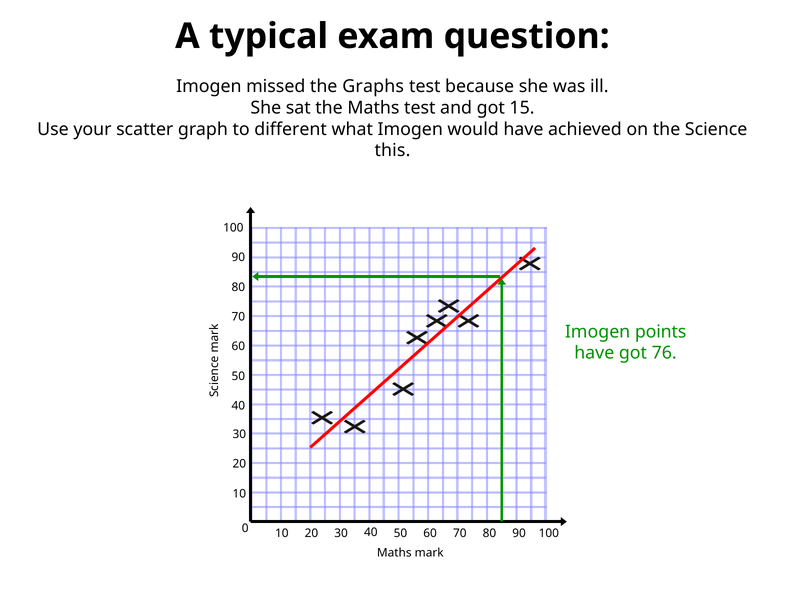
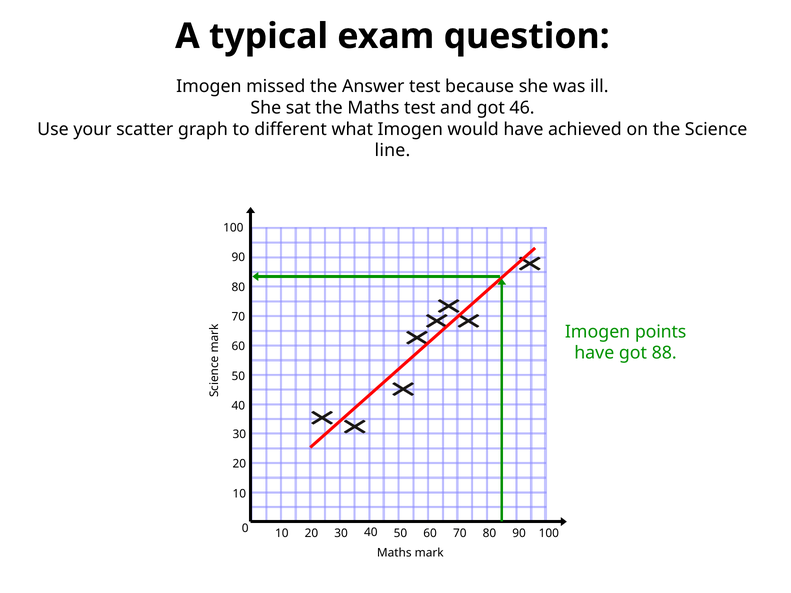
Graphs: Graphs -> Answer (373, 87)
15: 15 -> 46 (522, 108)
this: this -> line (392, 151)
76: 76 -> 88 (664, 353)
